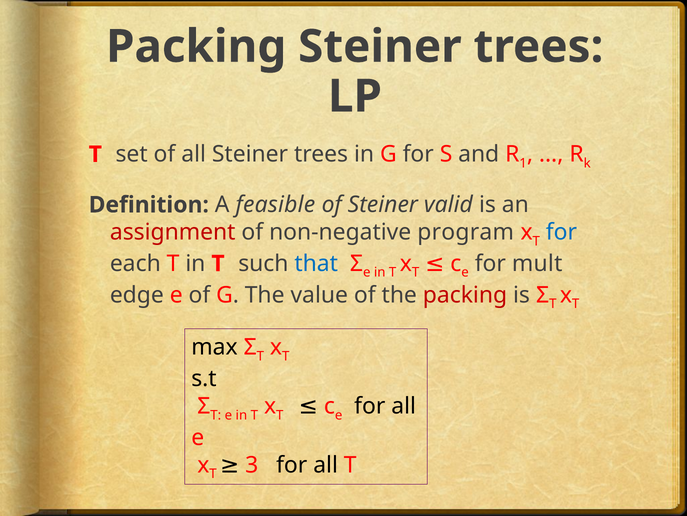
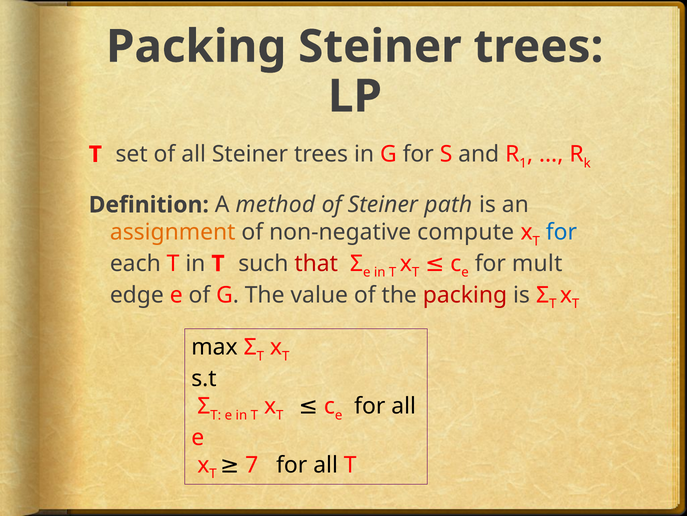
feasible: feasible -> method (275, 205)
valid: valid -> path (448, 205)
assignment colour: red -> orange (173, 232)
program: program -> compute (466, 232)
that colour: blue -> red (316, 263)
3: 3 -> 7 (252, 464)
